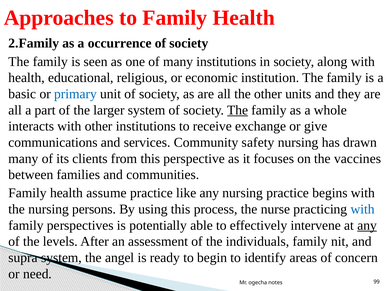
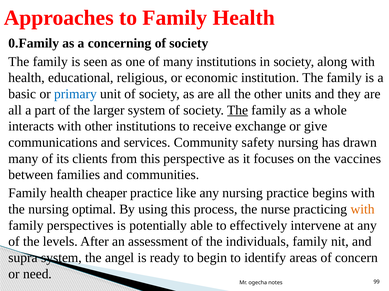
2.Family: 2.Family -> 0.Family (34, 43)
occurrence: occurrence -> concerning (120, 43)
assume: assume -> cheaper (107, 194)
persons: persons -> optimal (94, 210)
with colour: blue -> orange (363, 210)
any underline: present -> none (367, 226)
